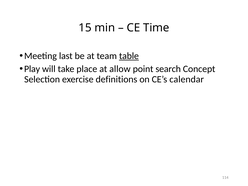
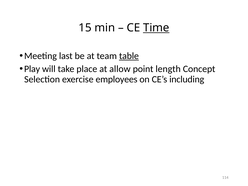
Time underline: none -> present (156, 28)
search: search -> length (168, 69)
definitions: definitions -> employees (117, 79)
calendar: calendar -> including (187, 79)
